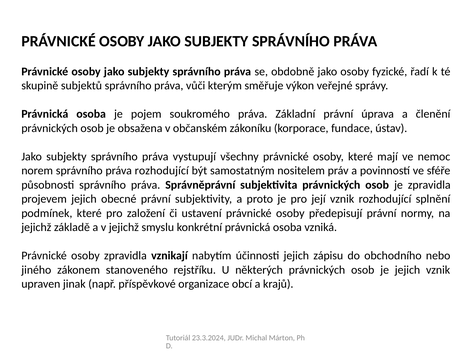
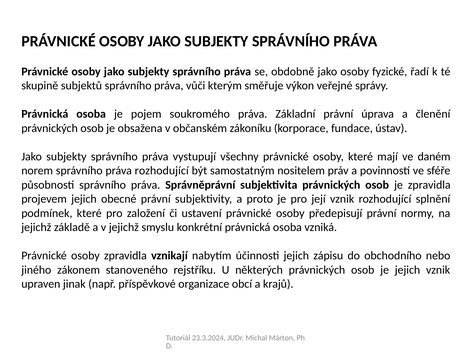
nemoc: nemoc -> daném (434, 157)
